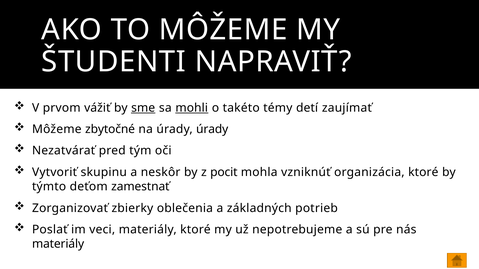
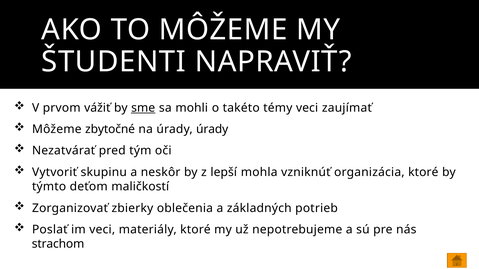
mohli underline: present -> none (192, 108)
témy detí: detí -> veci (307, 108)
pocit: pocit -> lepší (224, 172)
zamestnať: zamestnať -> maličkostí (140, 187)
materiály: materiály -> strachom (58, 244)
